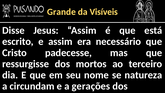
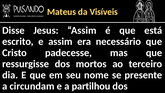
Grande: Grande -> Mateus (62, 12)
natureza: natureza -> presente (143, 75)
gerações: gerações -> partilhou (91, 86)
